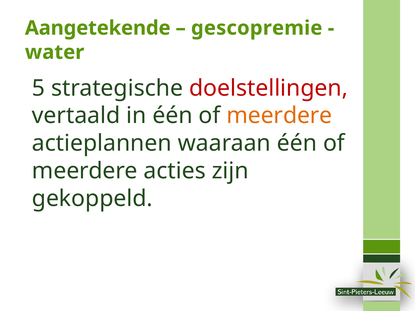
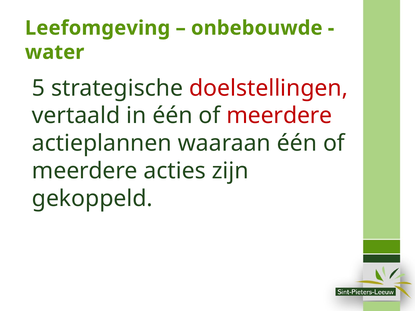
Aangetekende: Aangetekende -> Leefomgeving (98, 28)
gescopremie: gescopremie -> onbebouwde (257, 28)
meerdere colour: orange -> red (279, 116)
